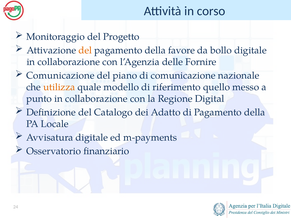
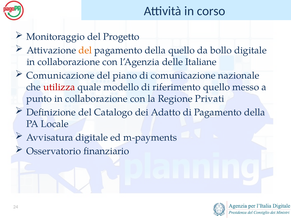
della favore: favore -> quello (181, 50)
Fornire: Fornire -> Italiane (201, 62)
utilizza colour: orange -> red (59, 87)
Digital: Digital -> Privati (210, 99)
